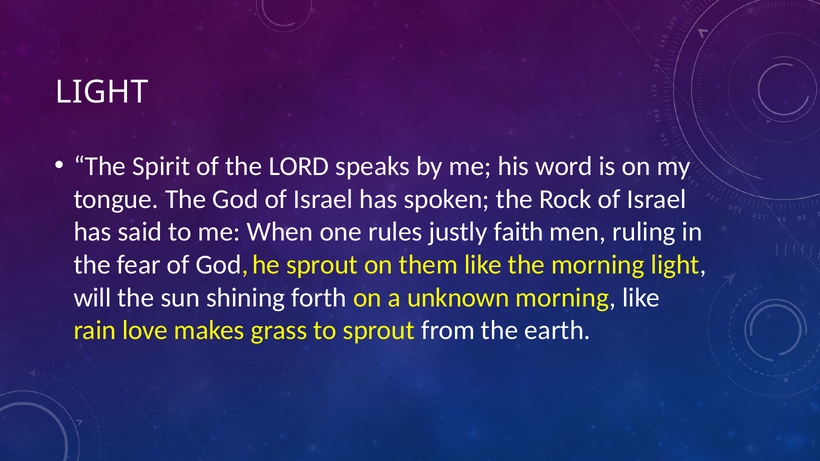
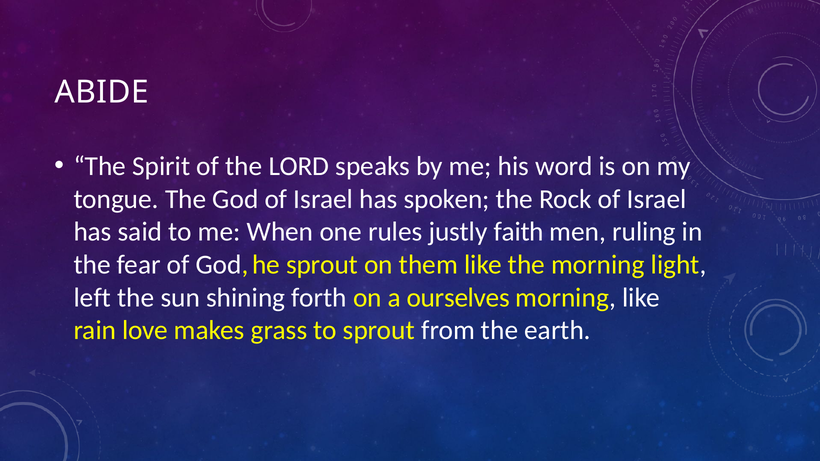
LIGHT: LIGHT -> ABIDE (102, 92)
will: will -> left (92, 298)
unknown: unknown -> ourselves (458, 298)
